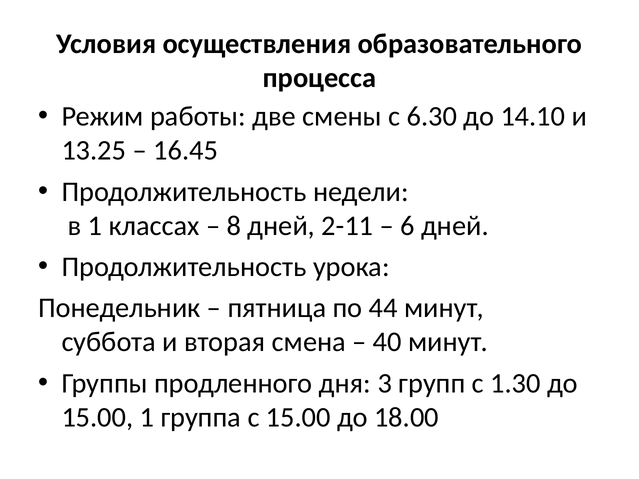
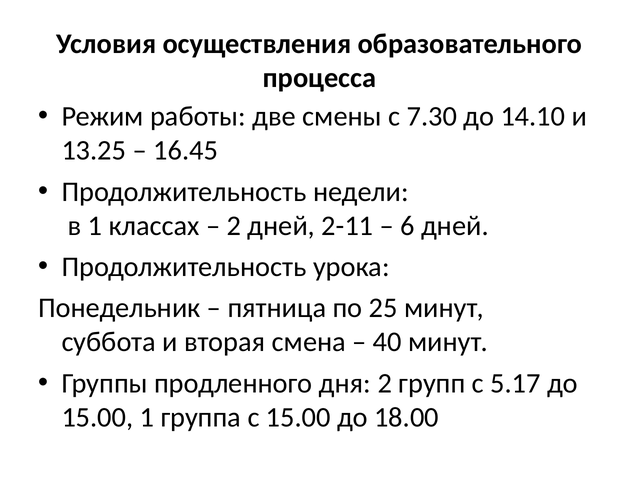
6.30: 6.30 -> 7.30 (432, 116)
8: 8 -> 2 (234, 226)
44: 44 -> 25 (383, 308)
дня 3: 3 -> 2 (385, 383)
1.30: 1.30 -> 5.17 (515, 383)
